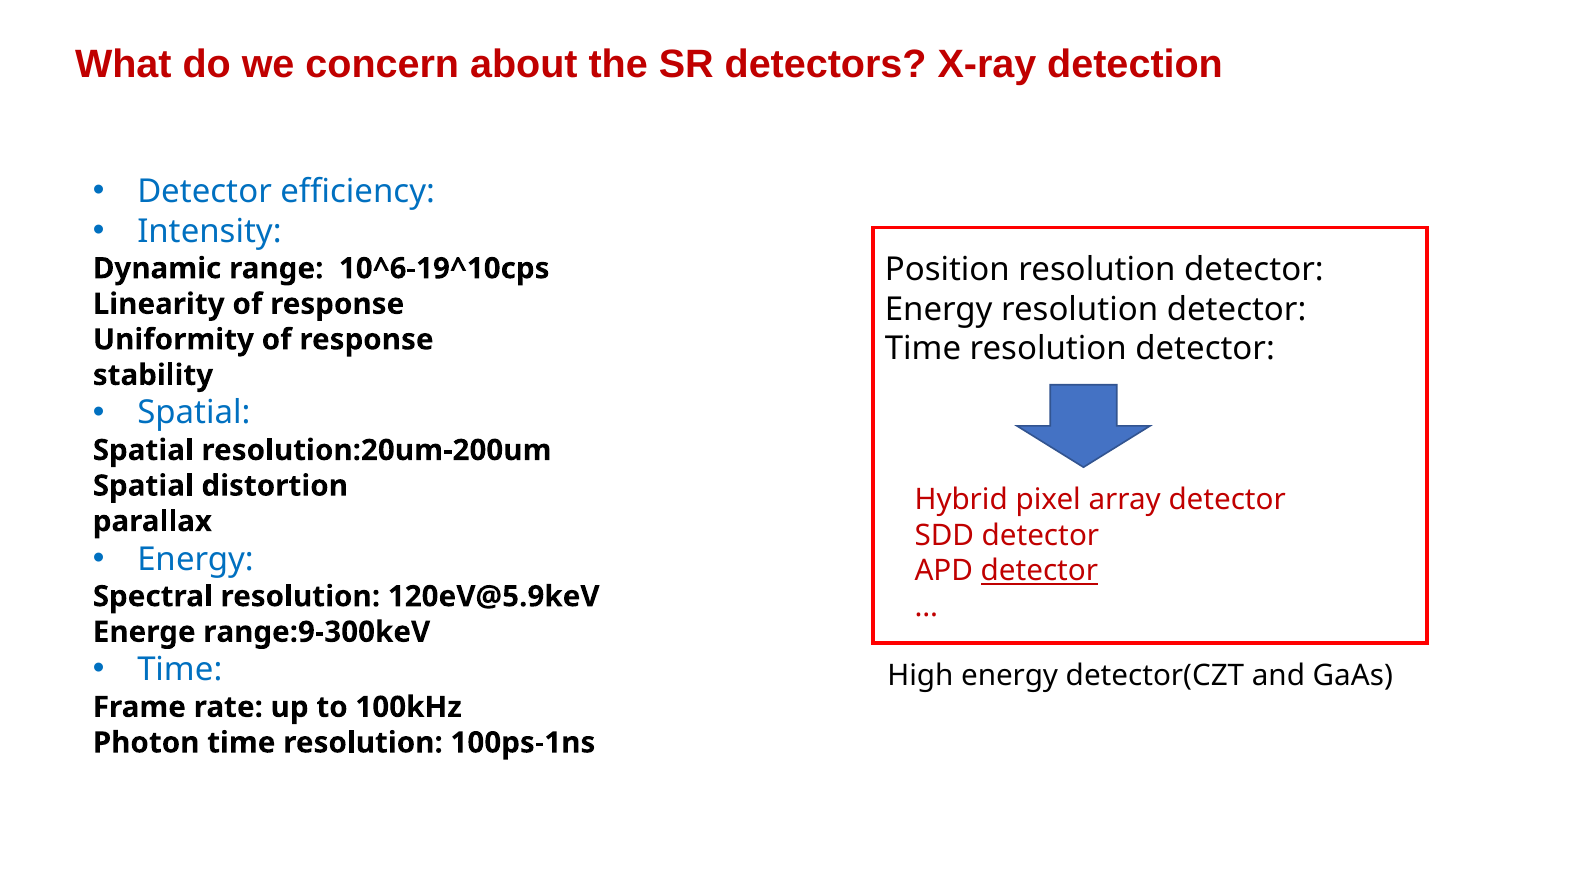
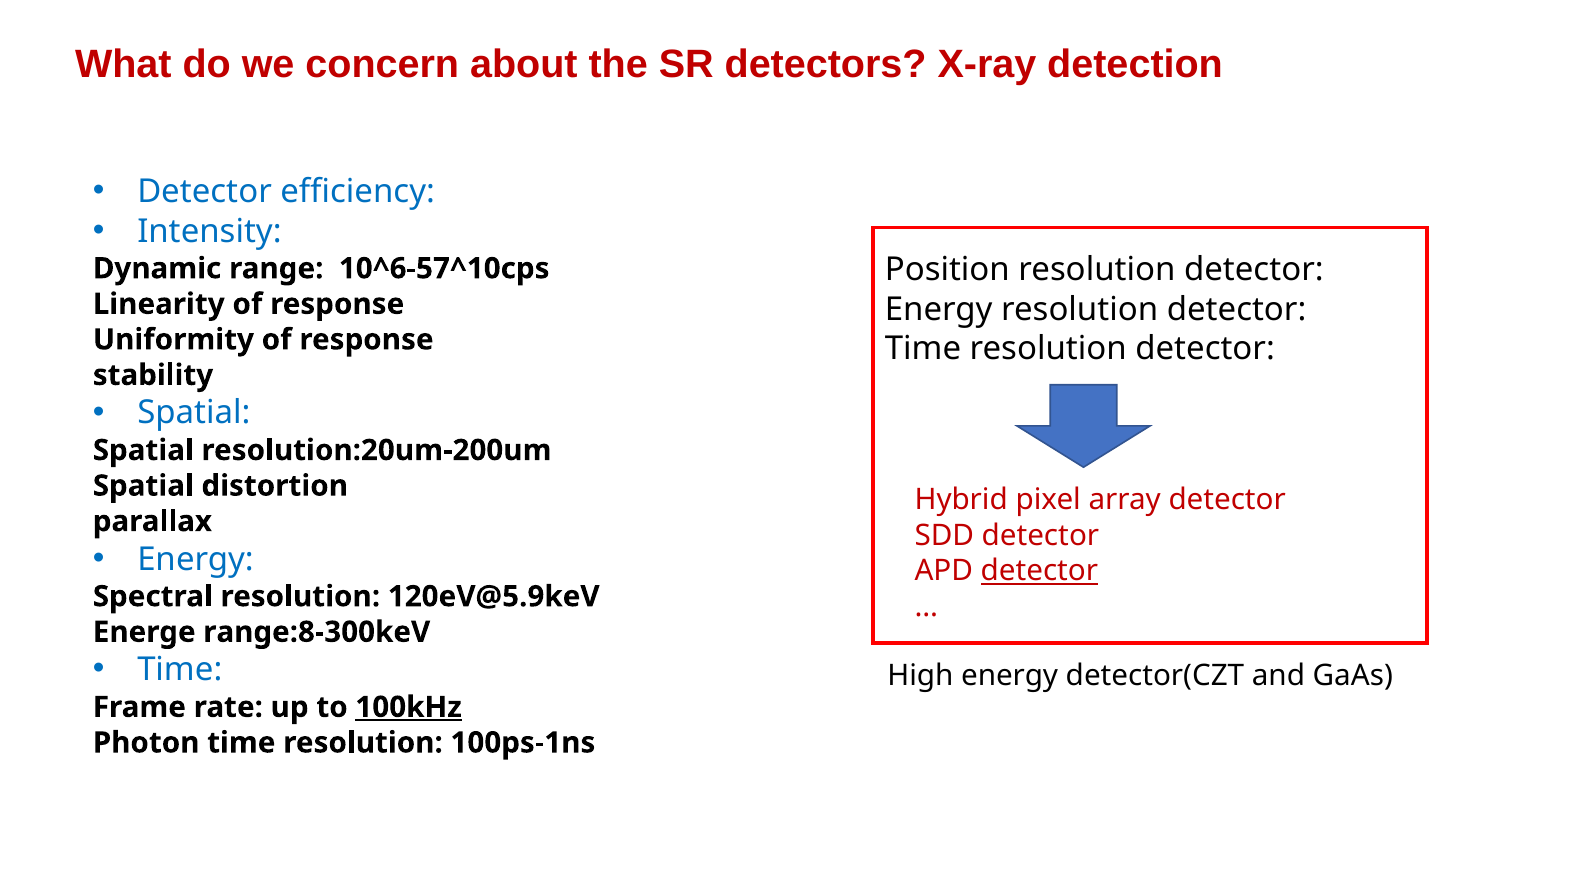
10^6-19^10cps: 10^6-19^10cps -> 10^6-57^10cps (444, 269)
range:9-300keV: range:9-300keV -> range:8-300keV (317, 632)
100kHz underline: none -> present (409, 707)
